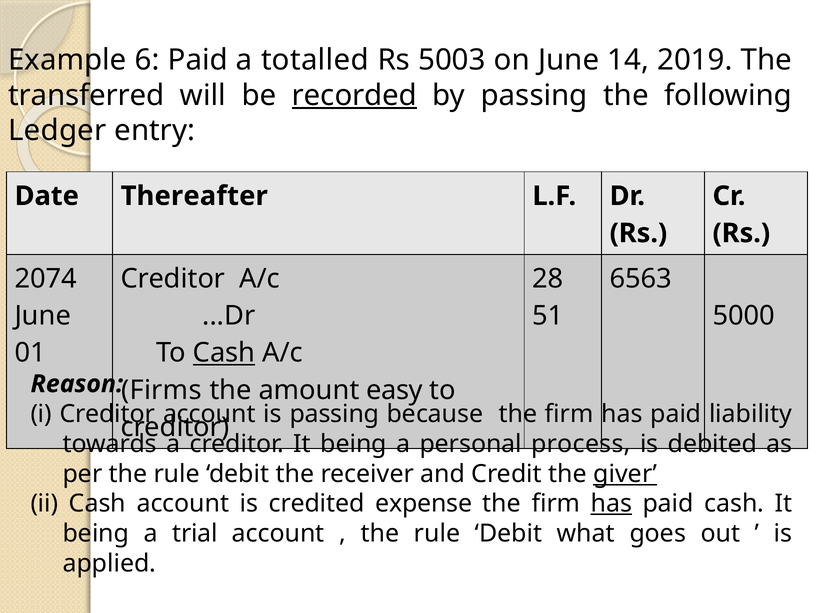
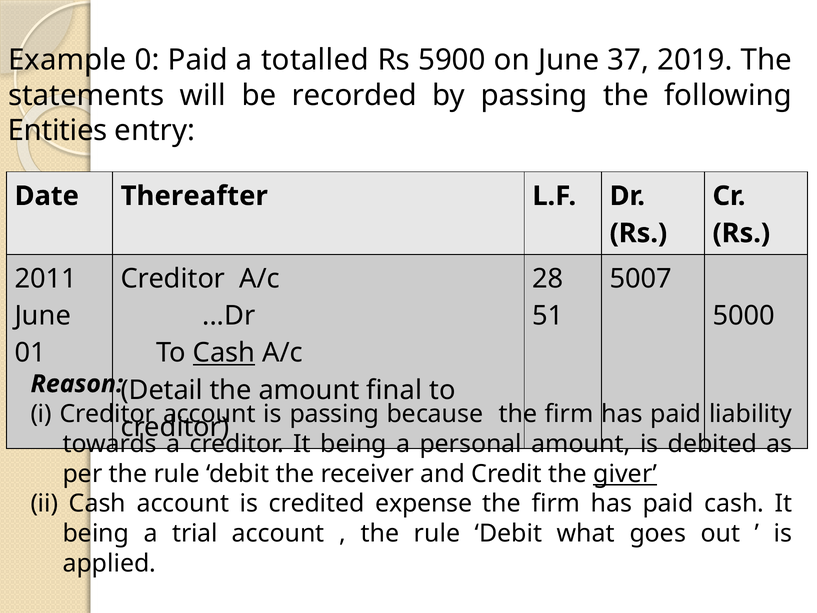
6: 6 -> 0 (147, 60)
5003: 5003 -> 5900 (452, 60)
14: 14 -> 37 (628, 60)
transferred: transferred -> statements (86, 95)
recorded underline: present -> none (354, 95)
Ledger: Ledger -> Entities (58, 131)
2074: 2074 -> 2011 (46, 278)
6563: 6563 -> 5007 (641, 278)
Firms: Firms -> Detail (162, 390)
easy: easy -> final (394, 390)
personal process: process -> amount (581, 444)
has underline: present -> none (611, 504)
